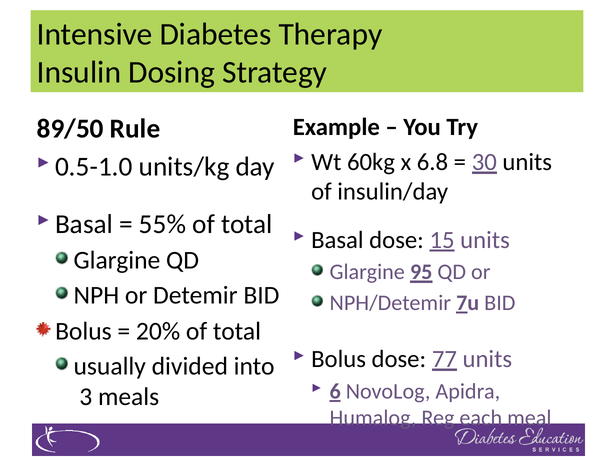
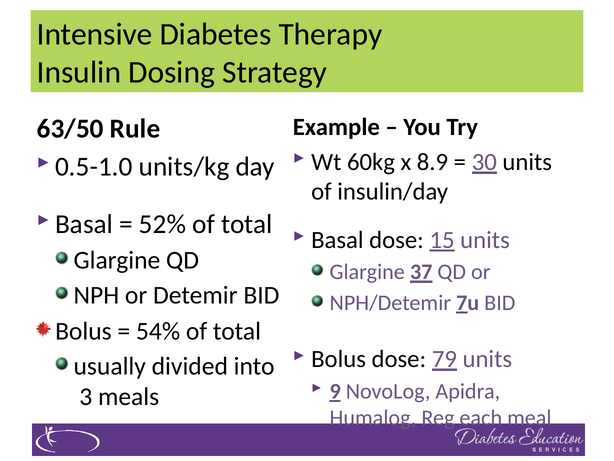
89/50: 89/50 -> 63/50 (70, 129)
6.8: 6.8 -> 8.9 (432, 162)
55%: 55% -> 52% (163, 224)
95: 95 -> 37 (421, 272)
20%: 20% -> 54% (158, 331)
77: 77 -> 79 (444, 359)
6: 6 -> 9 (335, 391)
